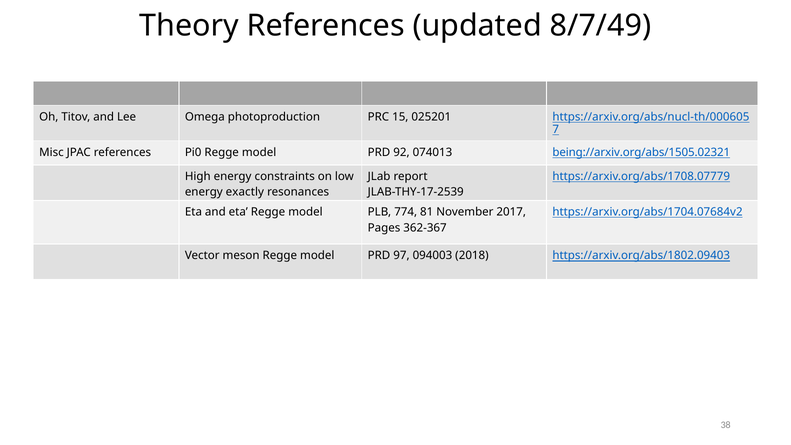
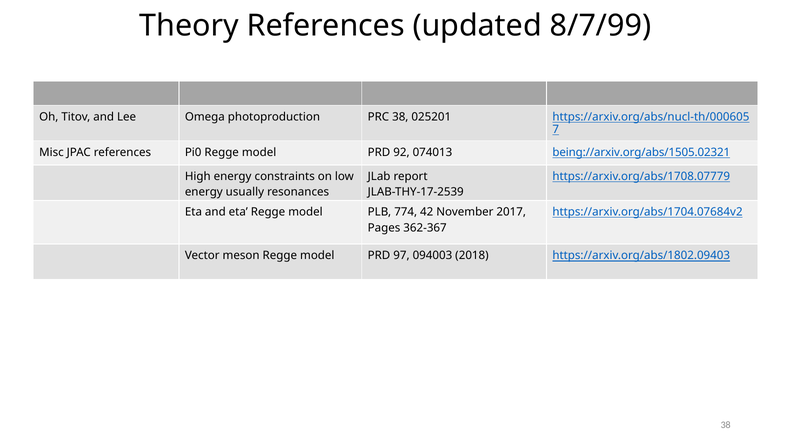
8/7/49: 8/7/49 -> 8/7/99 (600, 26)
PRC 15: 15 -> 38 (400, 117)
exactly: exactly -> usually (245, 192)
81: 81 -> 42 (427, 212)
